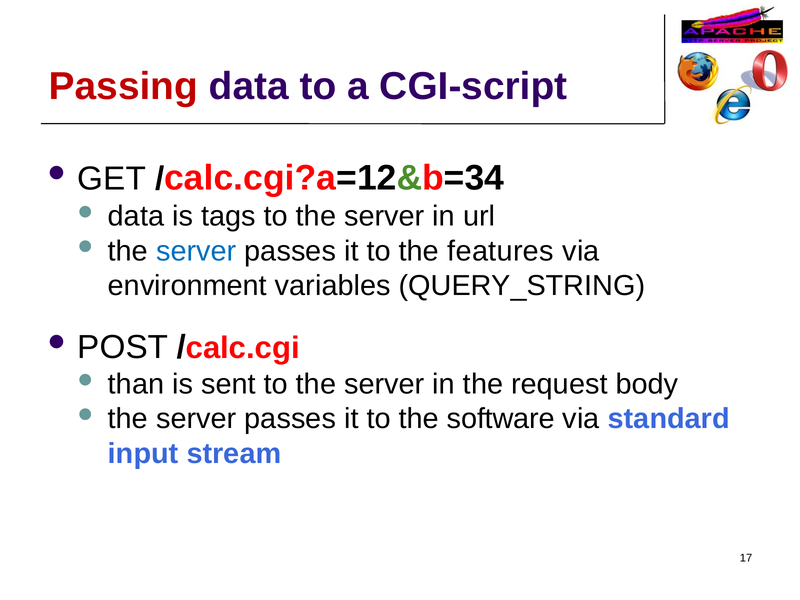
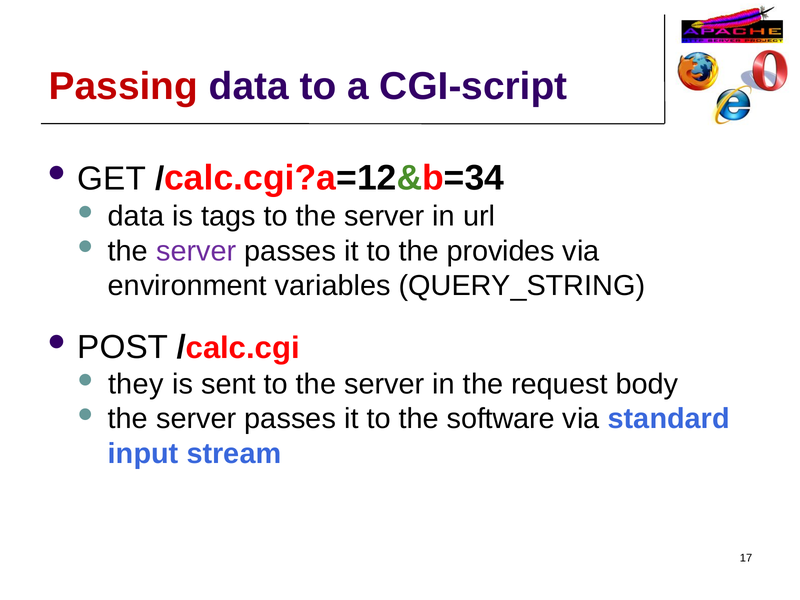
server colour: blue -> purple (196, 251)
features: features -> provides (501, 251)
than: than -> they (136, 384)
